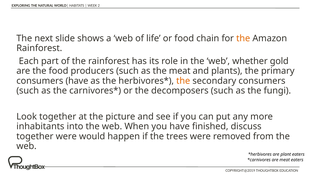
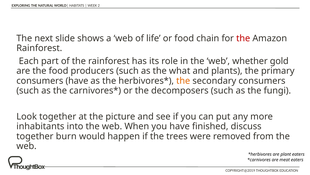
the colour: orange -> red (243, 38)
the meat: meat -> what (180, 71)
together were: were -> burn (66, 136)
